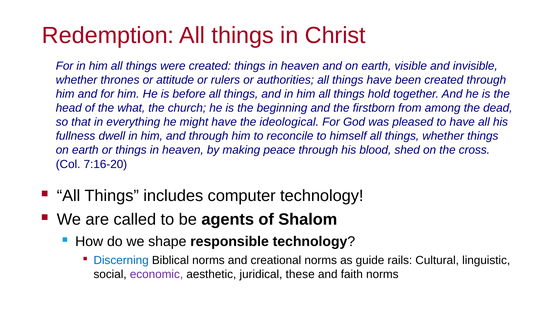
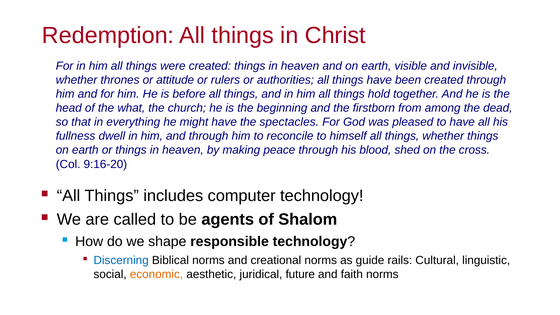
ideological: ideological -> spectacles (289, 122)
7:16-20: 7:16-20 -> 9:16-20 (105, 164)
economic colour: purple -> orange (156, 274)
these: these -> future (300, 274)
